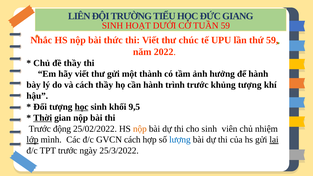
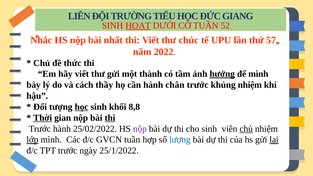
HOẠT underline: none -> present (138, 26)
TUẦN 59: 59 -> 52 (225, 26)
thức: thức -> nhất (113, 40)
thứ 59: 59 -> 57 (272, 40)
đề thầy: thầy -> thức (73, 63)
hưởng underline: none -> present (222, 74)
để hành: hành -> mình (258, 74)
trình: trình -> chân (175, 85)
khủng tượng: tượng -> nhiệm (250, 85)
9,5: 9,5 -> 8,8 (134, 107)
thi underline: none -> present (110, 118)
Trước động: động -> hành (62, 129)
nộp colour: orange -> purple (140, 129)
chủ underline: none -> present (246, 129)
GVCN cách: cách -> tuần (132, 140)
25/3/2022: 25/3/2022 -> 25/1/2022 (119, 151)
